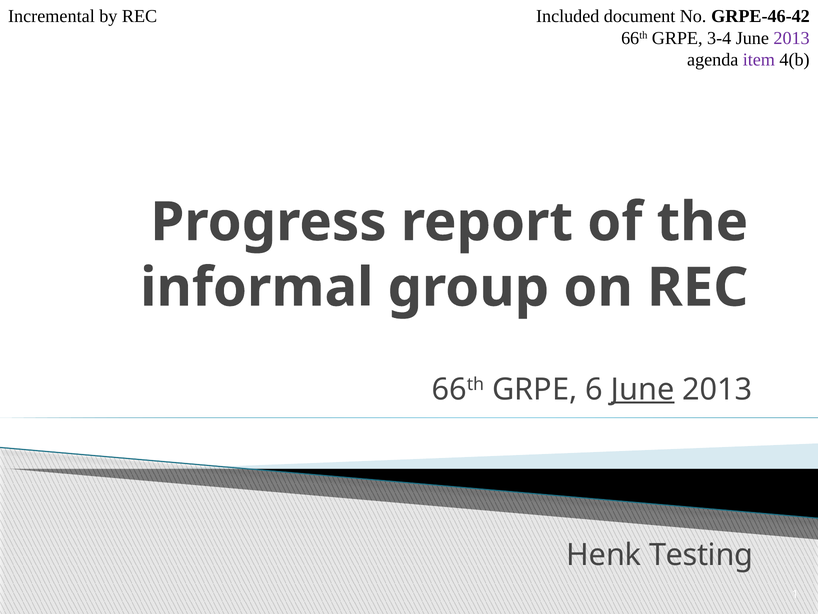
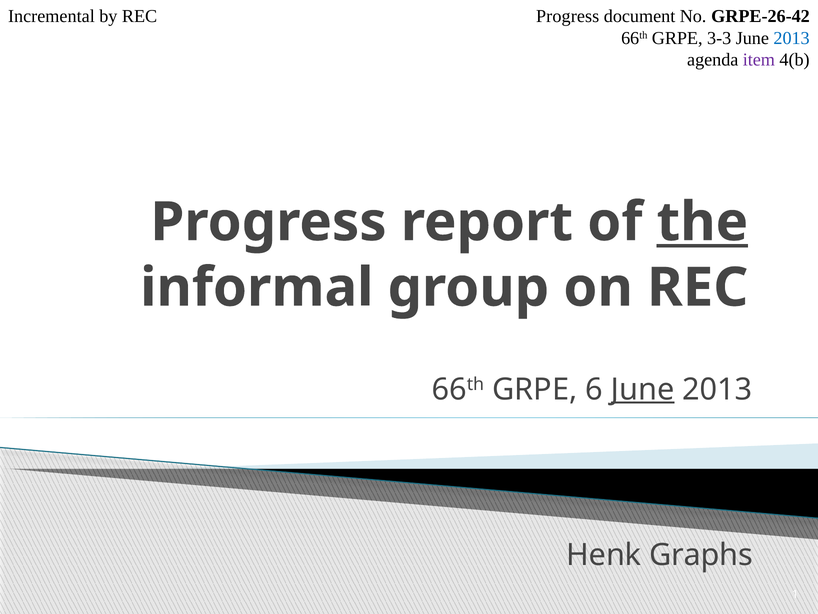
Included: Included -> Progress (568, 16)
GRPE-46-42: GRPE-46-42 -> GRPE-26-42 (761, 16)
3-4: 3-4 -> 3-3 (719, 38)
2013 colour: purple -> blue (792, 38)
the underline: none -> present (702, 222)
Testing: Testing -> Graphs (701, 555)
